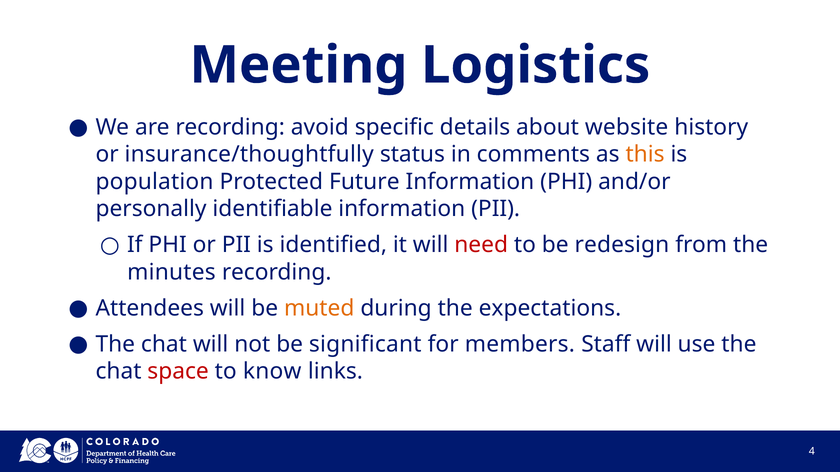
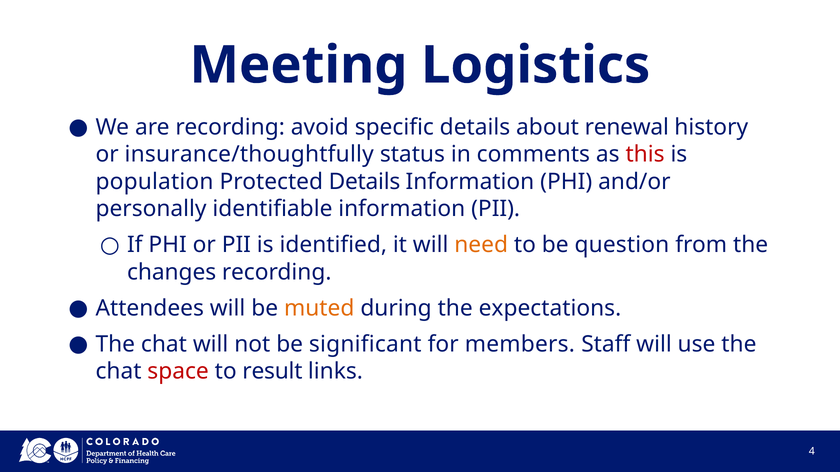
website: website -> renewal (627, 127)
this colour: orange -> red (645, 154)
Protected Future: Future -> Details (364, 182)
need colour: red -> orange (481, 245)
redesign: redesign -> question (622, 245)
minutes: minutes -> changes (172, 272)
know: know -> result (272, 372)
